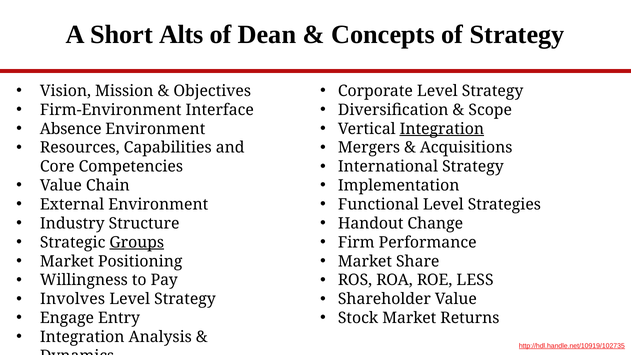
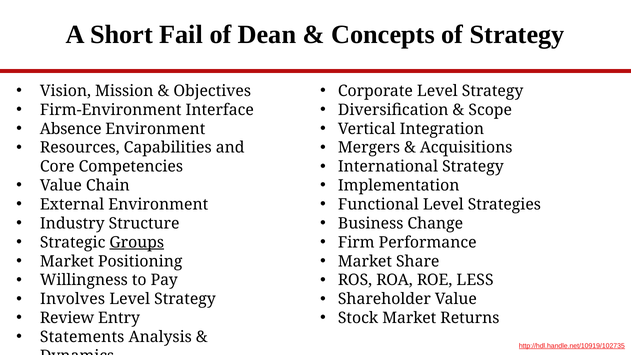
Alts: Alts -> Fail (181, 35)
Integration underline: present -> none (442, 129)
Handout: Handout -> Business (371, 223)
Engage: Engage -> Review (67, 318)
Integration: Integration -> Statements (82, 337)
